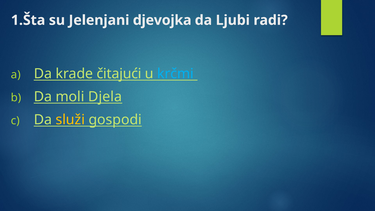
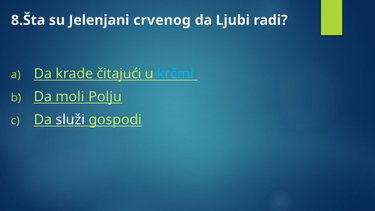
1.Šta: 1.Šta -> 8.Šta (28, 20)
djevojka: djevojka -> crvenog (162, 20)
Djela: Djela -> Polju (105, 97)
služi colour: yellow -> white (70, 120)
